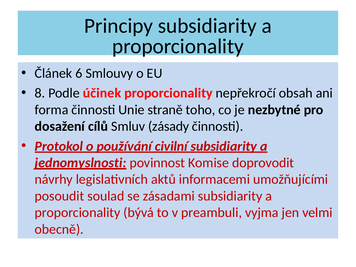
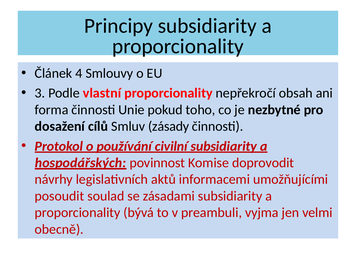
6: 6 -> 4 (79, 73)
8: 8 -> 3 (40, 93)
účinek: účinek -> vlastní (102, 93)
straně: straně -> pokud (165, 110)
jednomyslnosti: jednomyslnosti -> hospodářských (80, 163)
